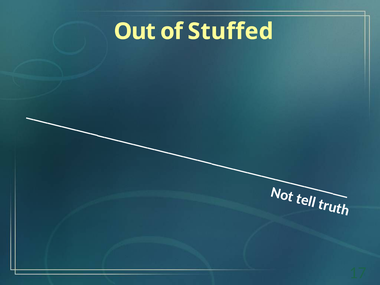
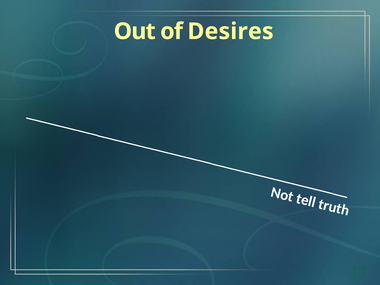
Stuffed: Stuffed -> Desires (230, 31)
